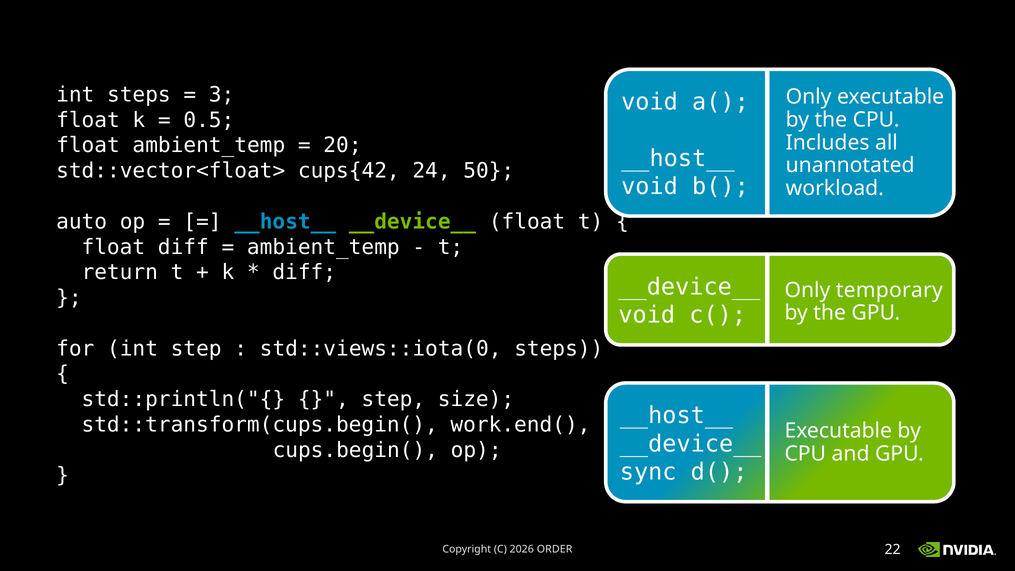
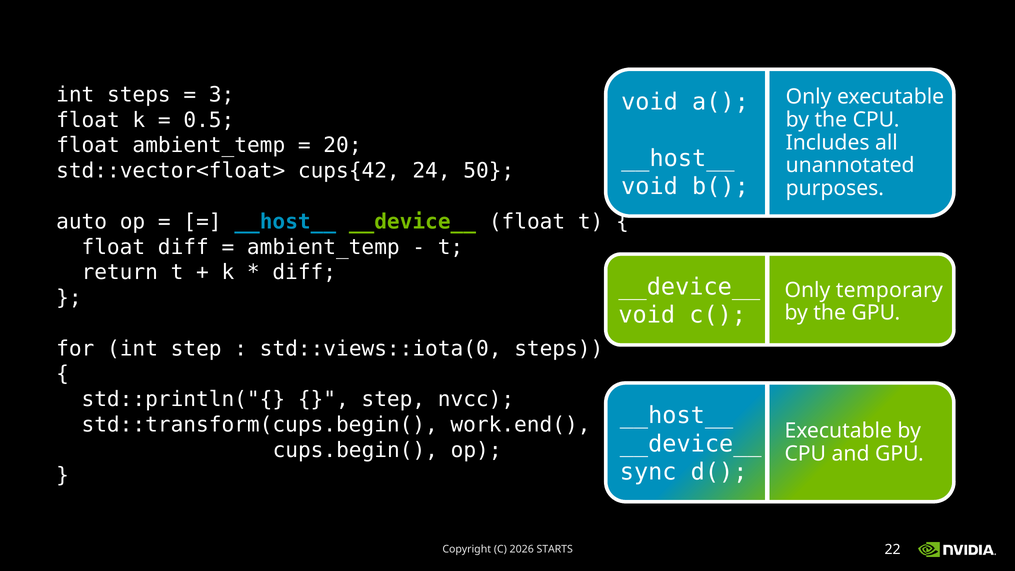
workload: workload -> purposes (835, 188)
size: size -> nvcc (476, 399)
ORDER: ORDER -> STARTS (555, 549)
